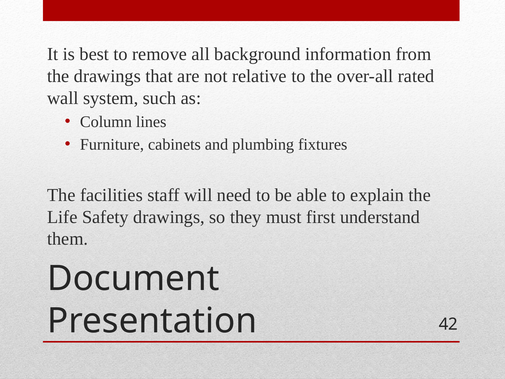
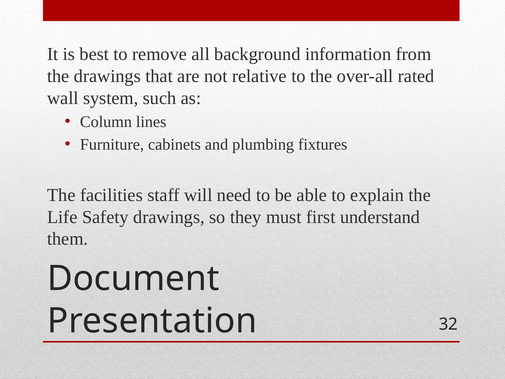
42: 42 -> 32 (448, 324)
